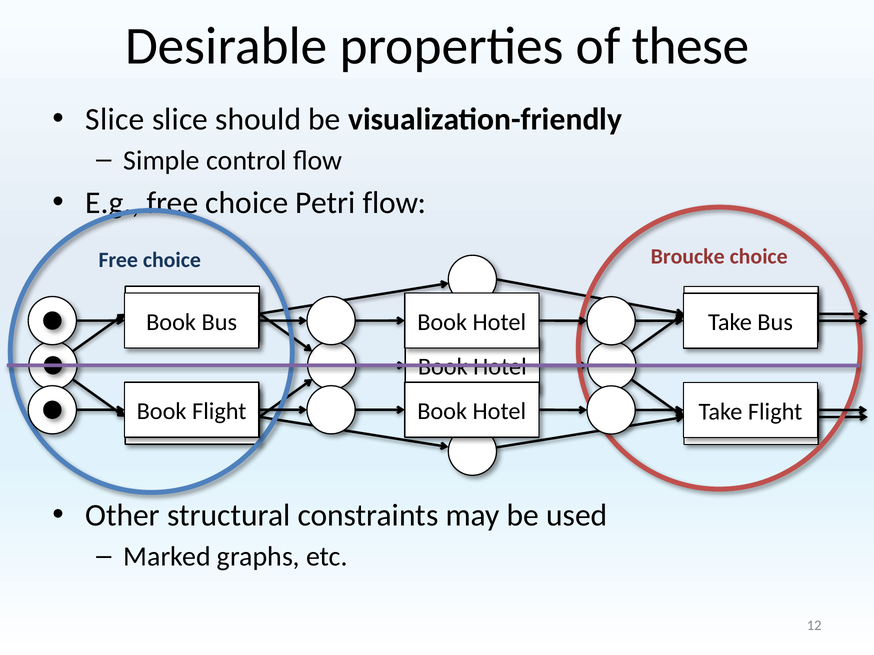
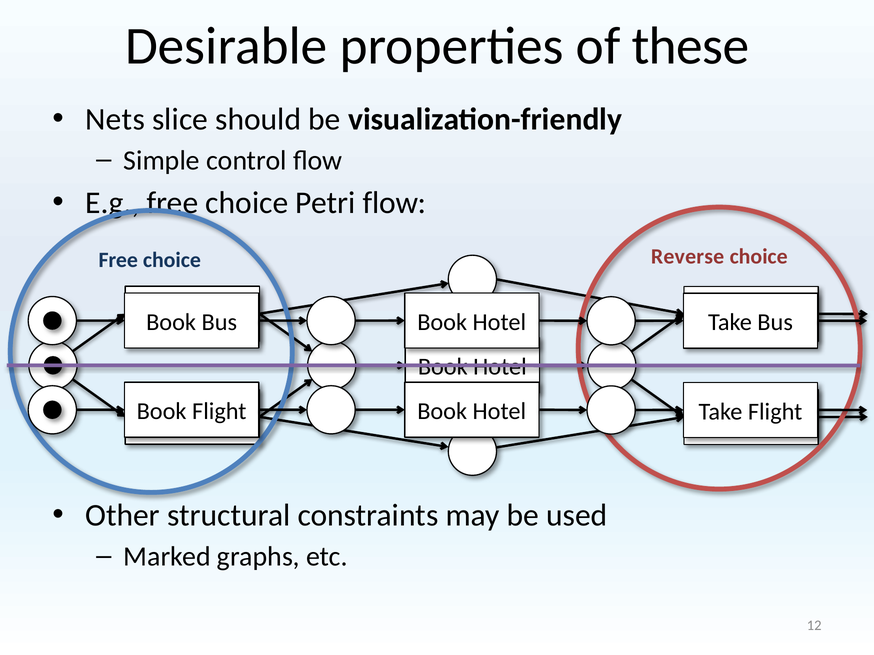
Slice: Slice -> Nets (115, 119)
Broucke: Broucke -> Reverse (688, 257)
